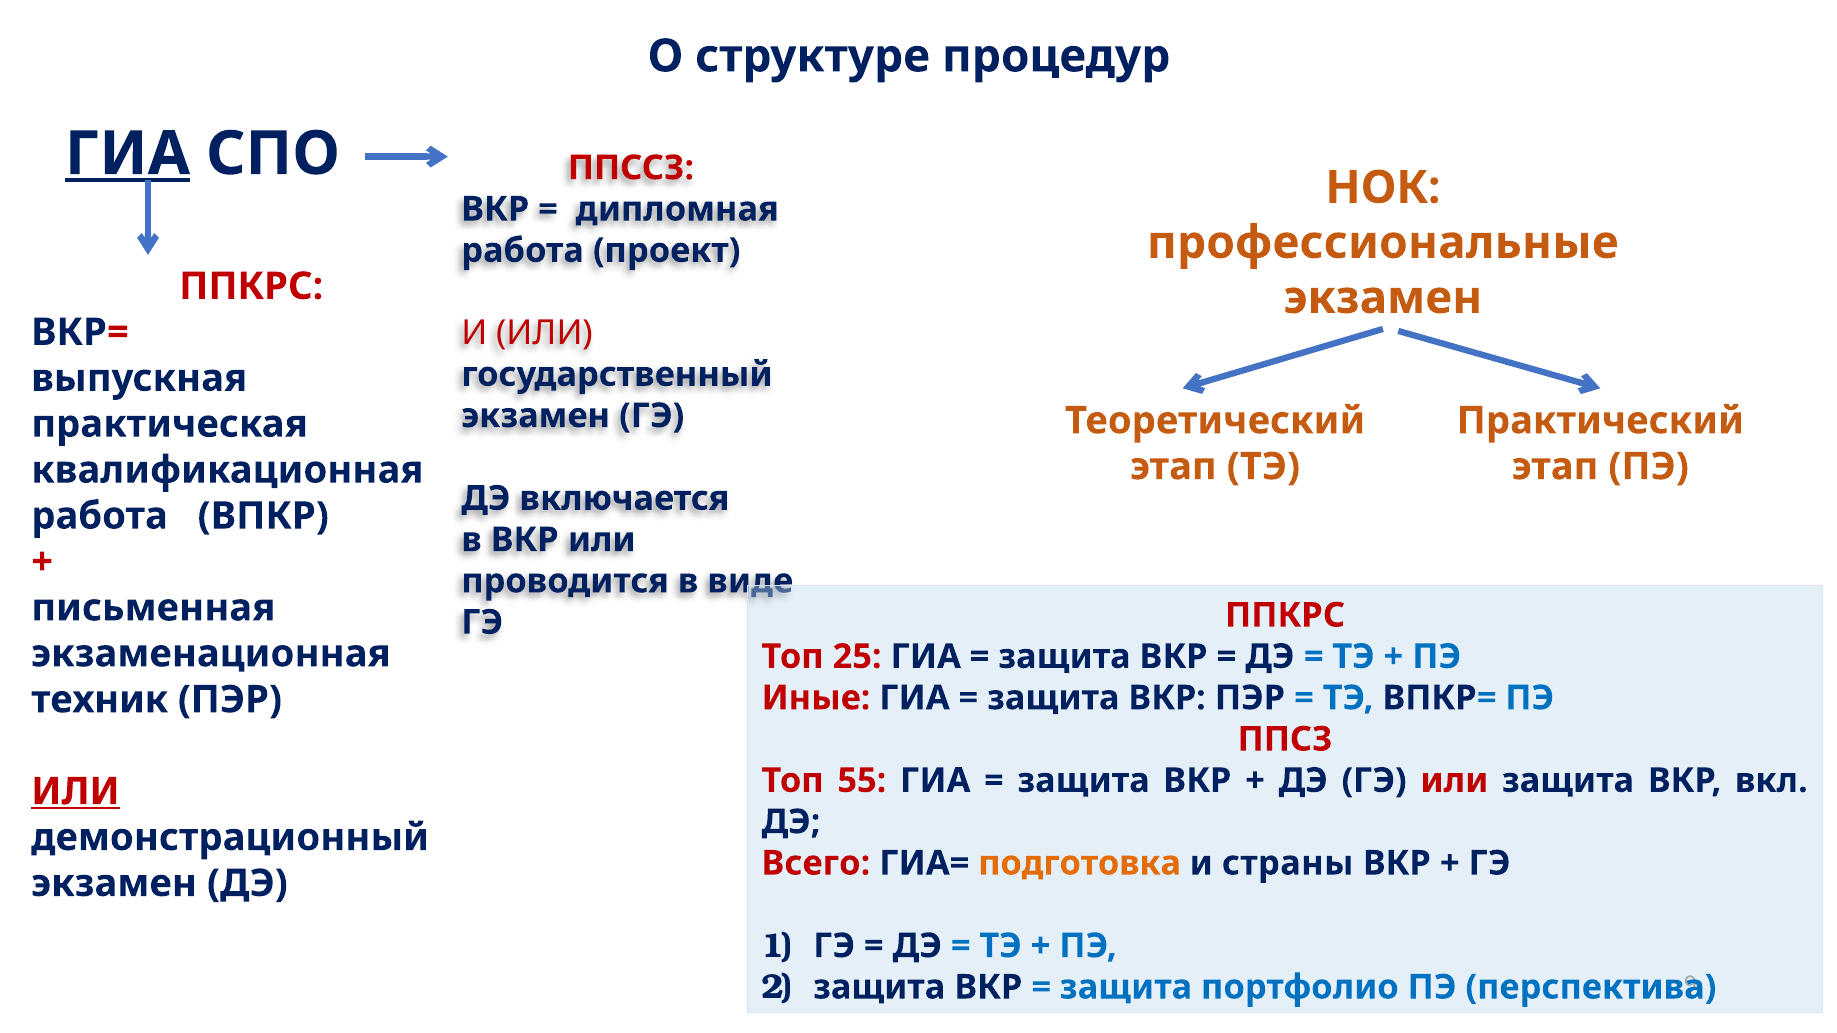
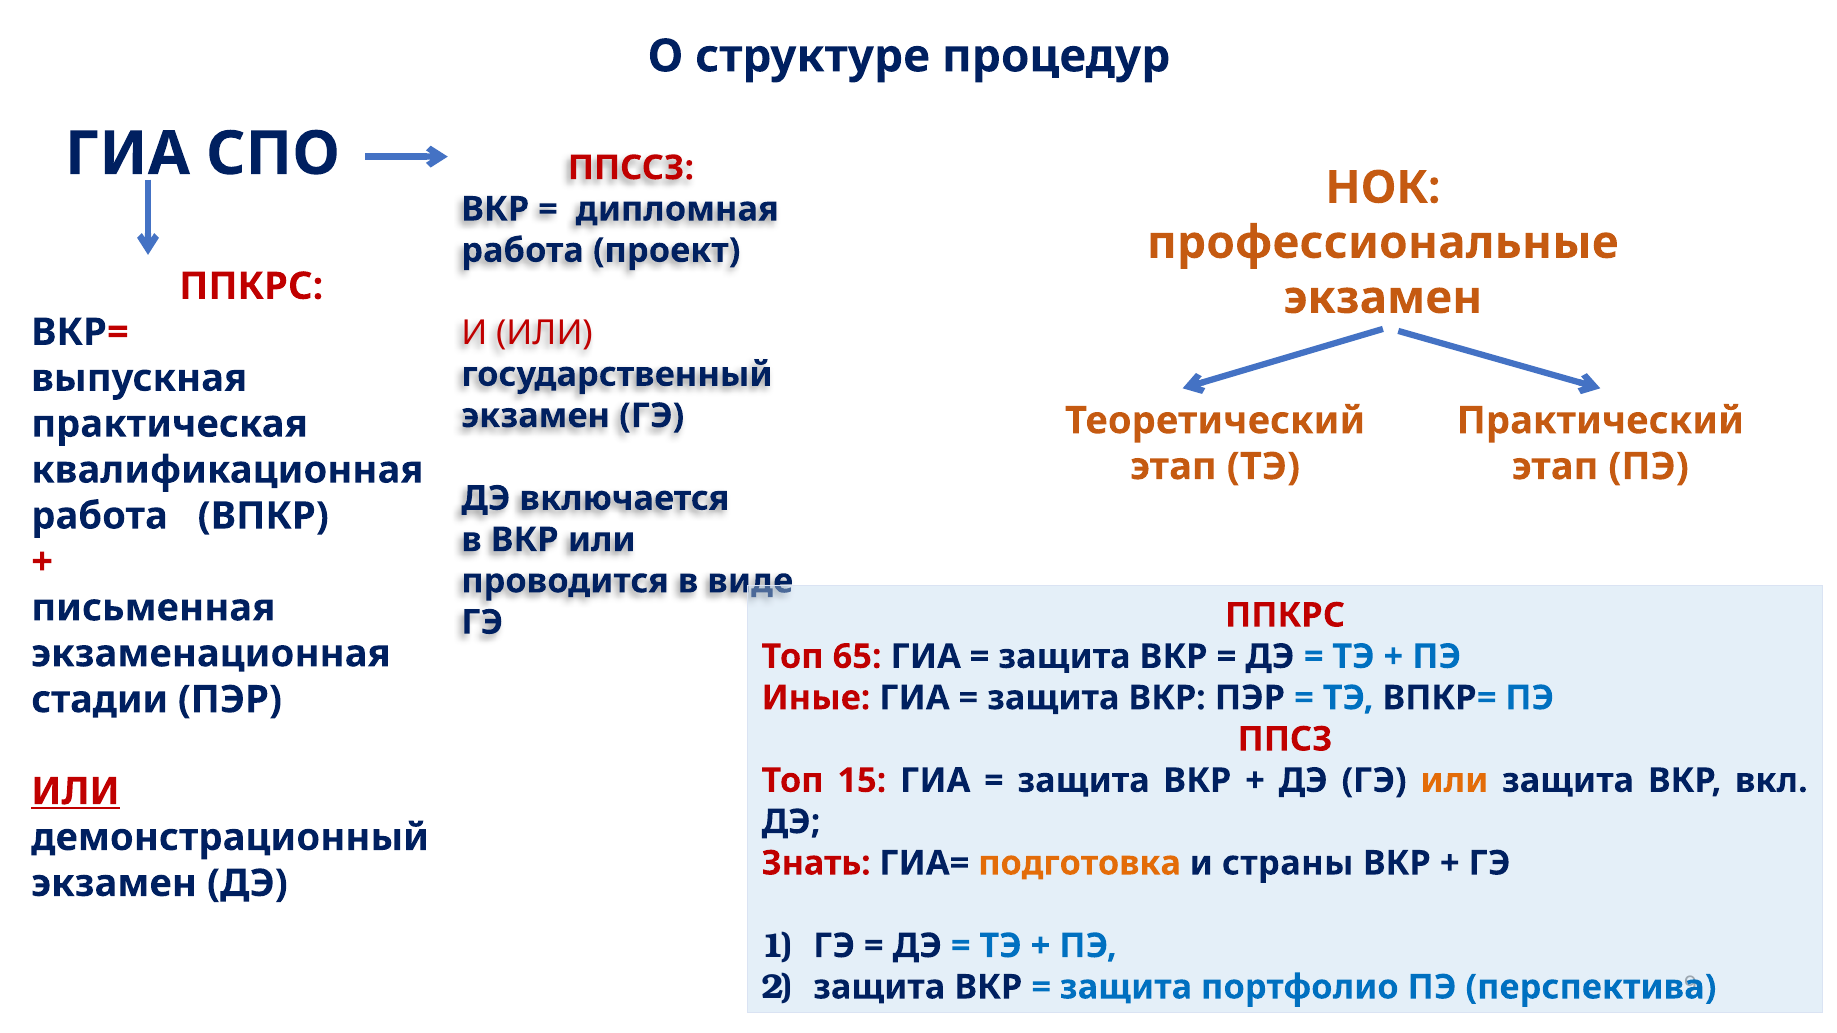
ГИА underline: present -> none (127, 154)
25: 25 -> 65 (857, 657)
техник: техник -> стадии (100, 700)
55: 55 -> 15 (862, 781)
или colour: red -> orange (1454, 781)
Всего: Всего -> Знать (816, 863)
